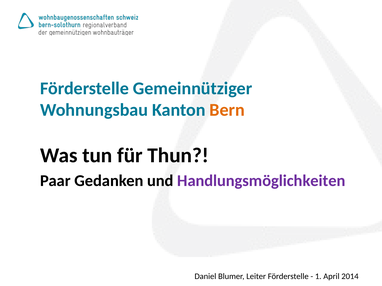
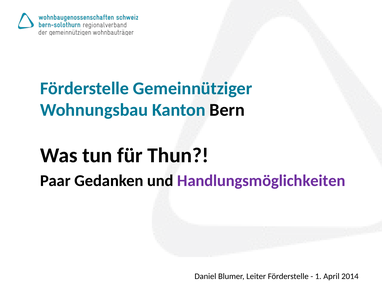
Bern colour: orange -> black (227, 110)
